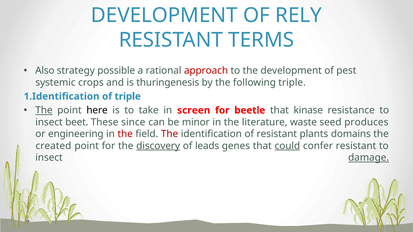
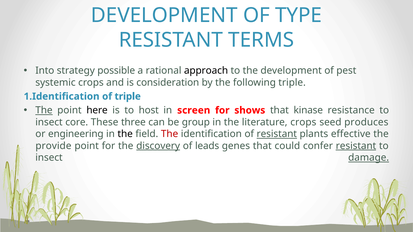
RELY: RELY -> TYPE (299, 15)
Also: Also -> Into (45, 71)
approach colour: red -> black (206, 71)
thuringenesis: thuringenesis -> consideration (168, 83)
take: take -> host (149, 110)
beetle: beetle -> shows (250, 110)
beet: beet -> core (77, 122)
since: since -> three (133, 122)
minor: minor -> group (196, 122)
literature waste: waste -> crops (303, 122)
the colour: red -> black (125, 134)
resistant underline: none -> present (277, 134)
domains: domains -> effective (351, 134)
created: created -> provide (53, 146)
could underline: present -> none (287, 146)
resistant underline: none -> present (356, 146)
